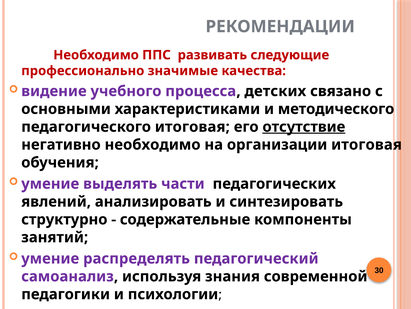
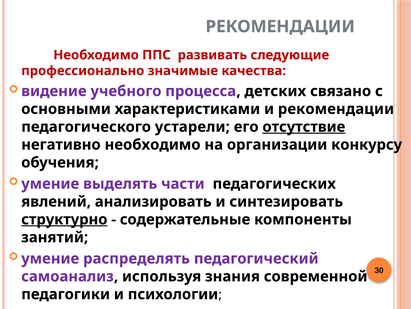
и методического: методического -> рекомендации (336, 109)
педагогического итоговая: итоговая -> устарели (192, 127)
организации итоговая: итоговая -> конкурсу (367, 144)
структурно underline: none -> present (64, 219)
